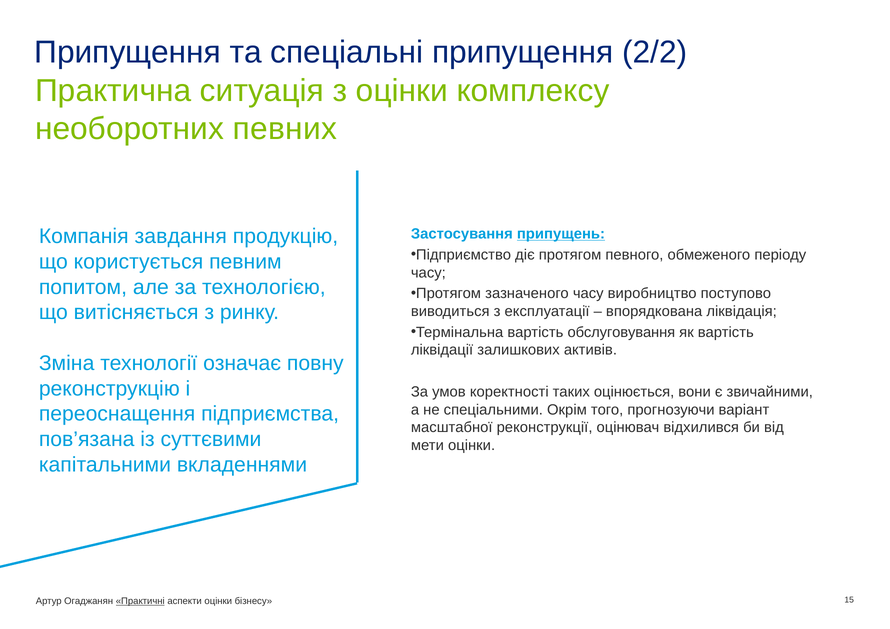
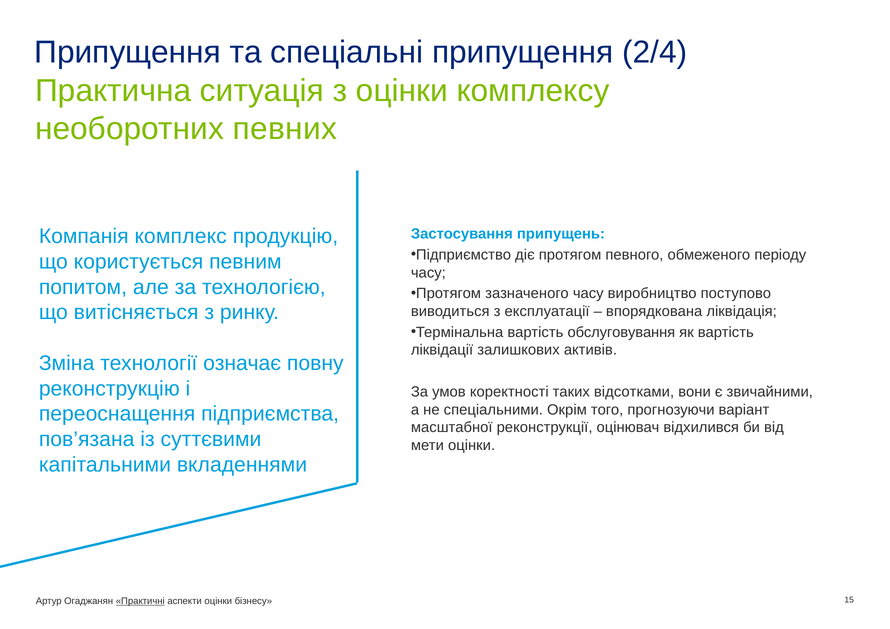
2/2: 2/2 -> 2/4 (655, 52)
завдання: завдання -> комплекс (181, 236)
припущень underline: present -> none (561, 234)
оцінюється: оцінюється -> відсотками (634, 392)
